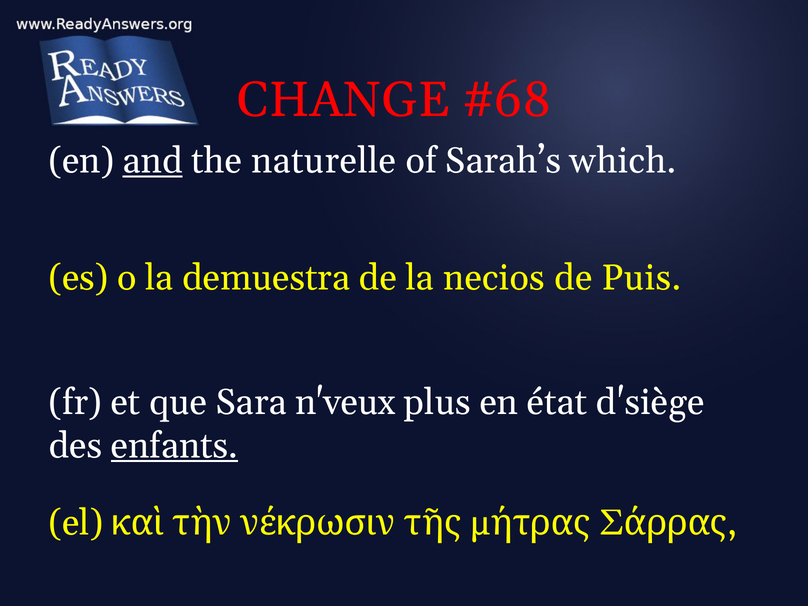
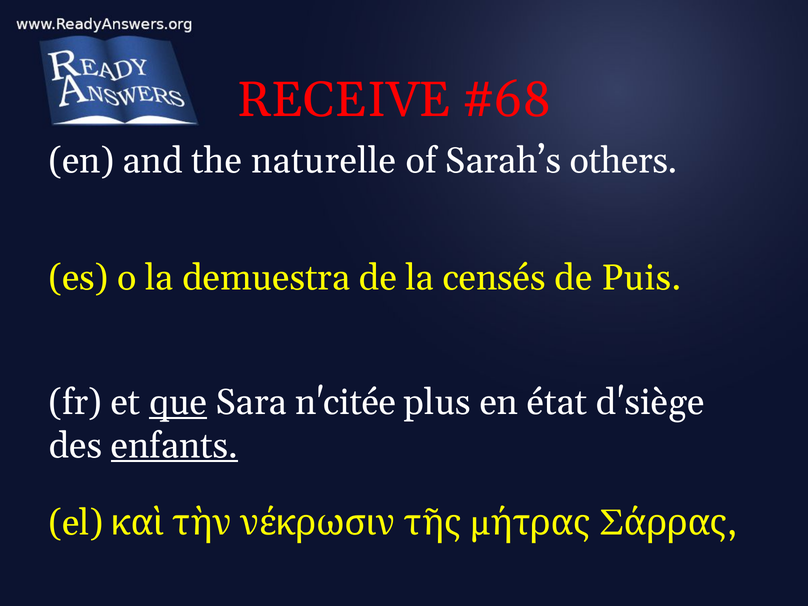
CHANGE: CHANGE -> RECEIVE (344, 100)
and underline: present -> none (153, 161)
which: which -> others (624, 161)
necios: necios -> censés (494, 278)
que underline: none -> present (178, 403)
n'veux: n'veux -> n'citée (346, 403)
